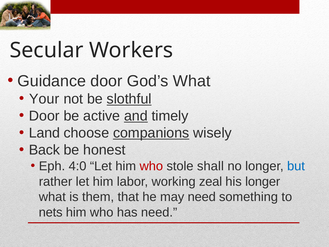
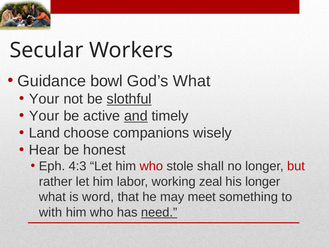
Guidance door: door -> bowl (106, 81)
Door: Door -> Your (44, 116)
companions underline: present -> none (151, 133)
Back: Back -> Hear (44, 150)
4:0: 4:0 -> 4:3 (78, 166)
but colour: blue -> red (296, 166)
them: them -> word (98, 197)
may need: need -> meet (202, 197)
nets: nets -> with (51, 212)
need underline: none -> present (159, 212)
